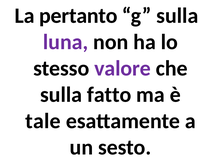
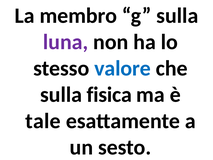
pertanto: pertanto -> membro (78, 16)
valore colour: purple -> blue (123, 68)
fatto: fatto -> fisica (109, 95)
